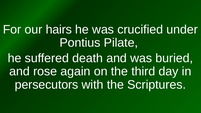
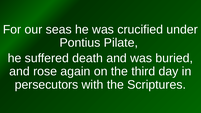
hairs: hairs -> seas (59, 30)
